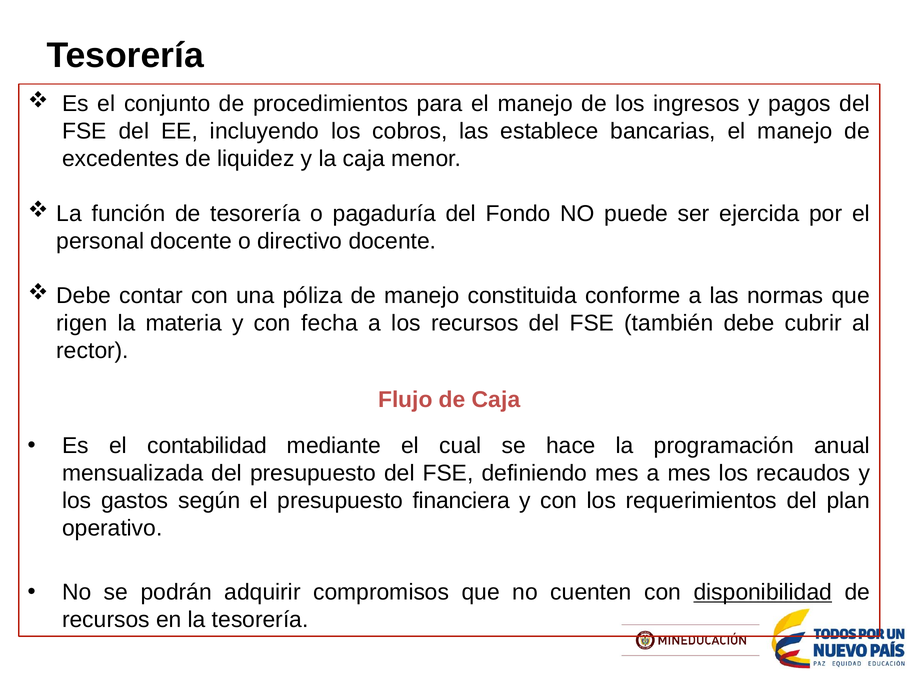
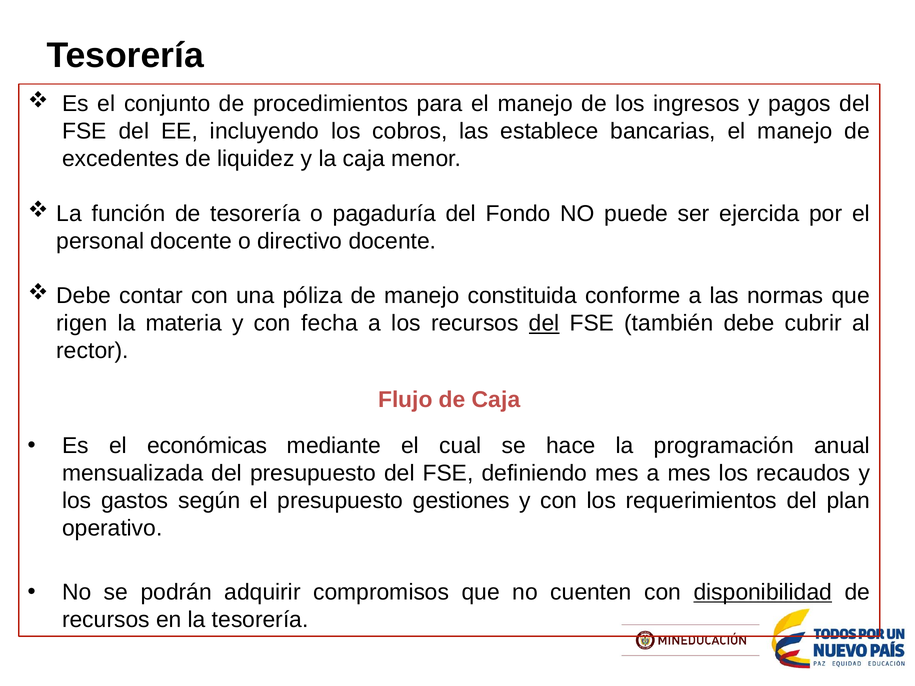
del underline: none -> present (544, 323)
contabilidad: contabilidad -> económicas (207, 446)
financiera: financiera -> gestiones (461, 501)
